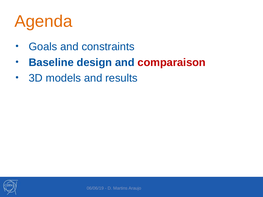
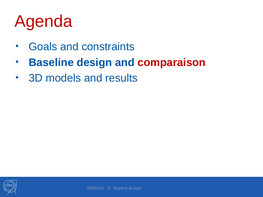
Agenda colour: orange -> red (43, 21)
